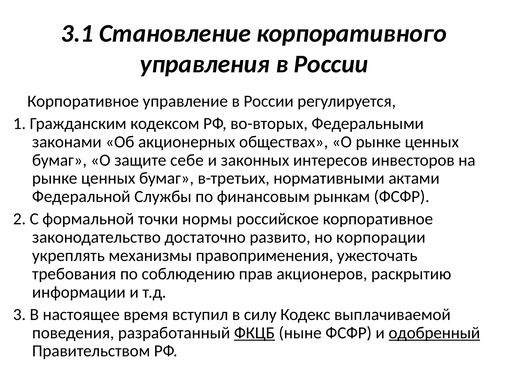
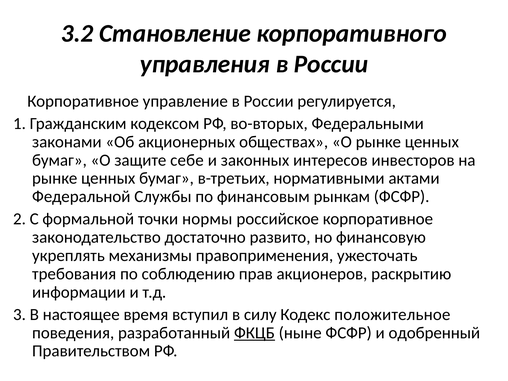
3.1: 3.1 -> 3.2 (77, 34)
корпорации: корпорации -> финансовую (381, 237)
выплачиваемой: выплачиваемой -> положительное (392, 314)
одобренный underline: present -> none (434, 333)
